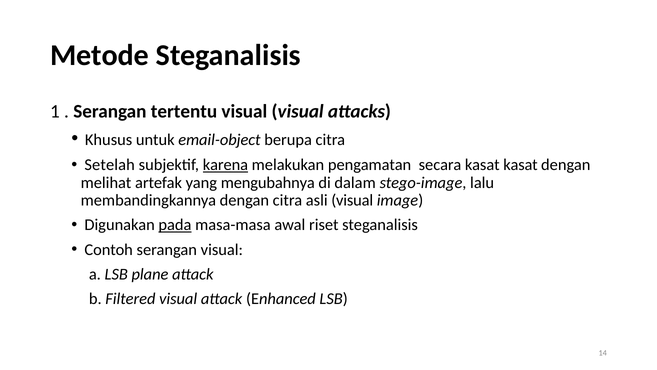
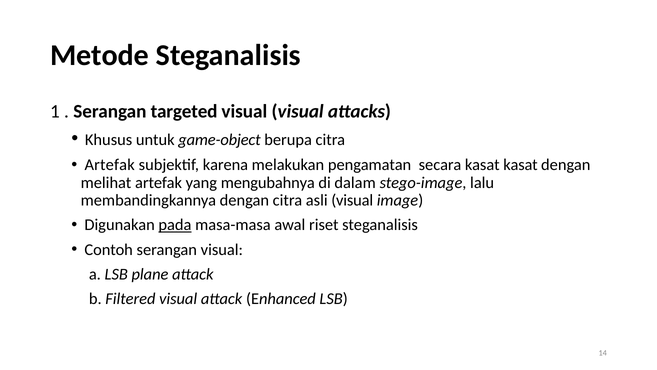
tertentu: tertentu -> targeted (184, 111)
email-object: email-object -> game-object (220, 140)
Setelah: Setelah -> Artefak (110, 165)
karena underline: present -> none (225, 165)
